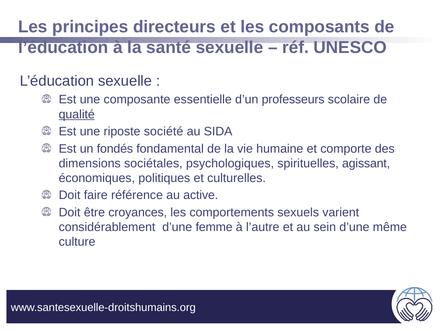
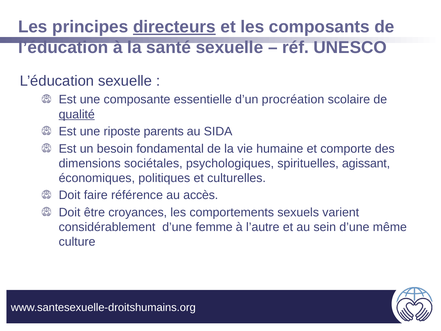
directeurs underline: none -> present (174, 27)
professeurs: professeurs -> procréation (293, 100)
société: société -> parents (164, 131)
fondés: fondés -> besoin (115, 149)
active: active -> accès (201, 195)
